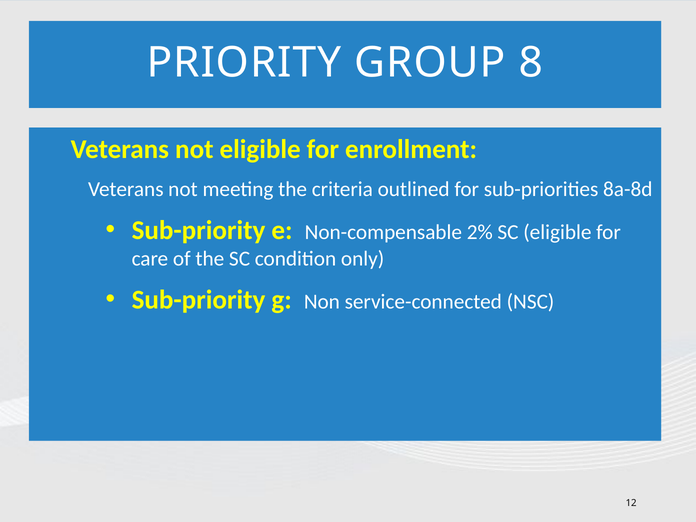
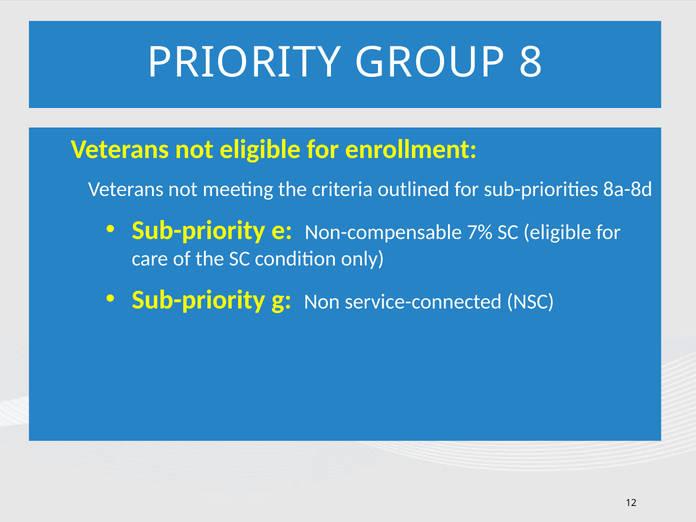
2%: 2% -> 7% (480, 232)
